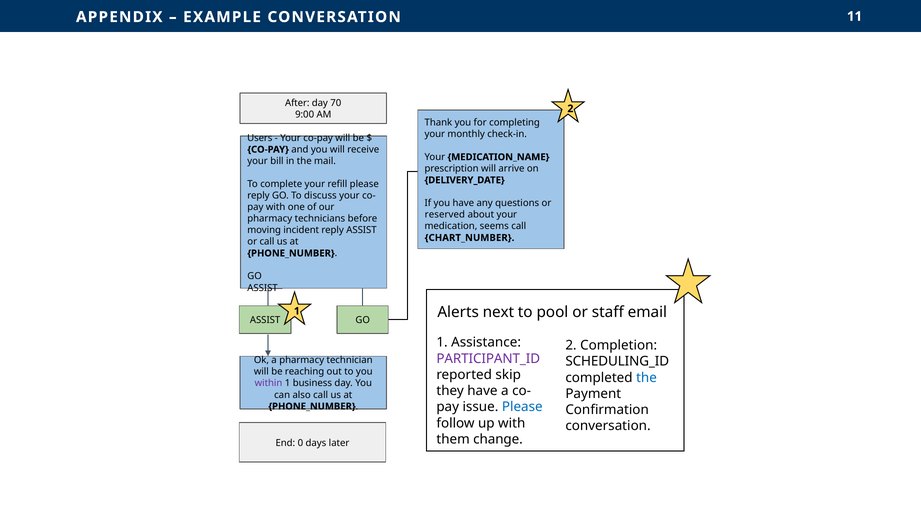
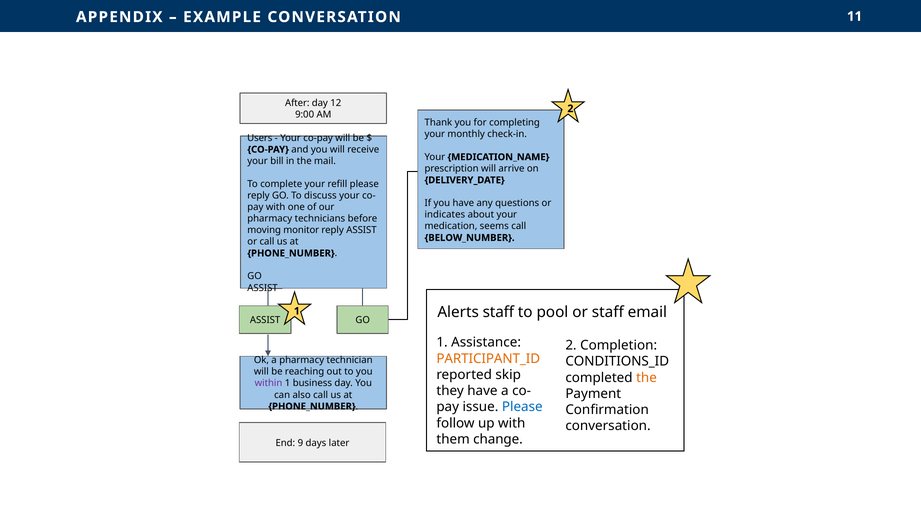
70: 70 -> 12 (336, 103)
reserved: reserved -> indicates (445, 215)
incident: incident -> monitor (301, 230)
CHART_NUMBER: CHART_NUMBER -> BELOW_NUMBER (470, 238)
Alerts next: next -> staff (498, 312)
PARTICIPANT_ID colour: purple -> orange (488, 359)
SCHEDULING_ID: SCHEDULING_ID -> CONDITIONS_ID (617, 362)
the colour: blue -> orange (647, 378)
0: 0 -> 9 (300, 443)
